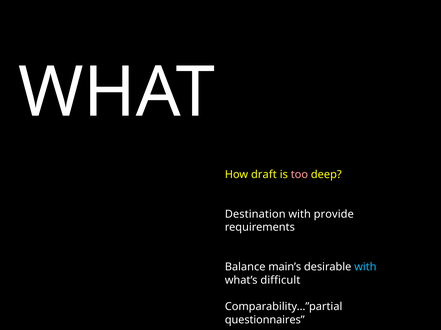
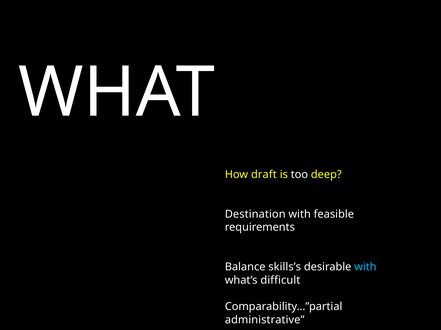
too colour: pink -> white (299, 175)
provide: provide -> feasible (334, 215)
main’s: main’s -> skills’s (285, 268)
questionnaires: questionnaires -> administrative (265, 320)
